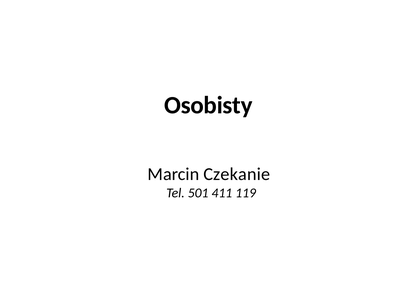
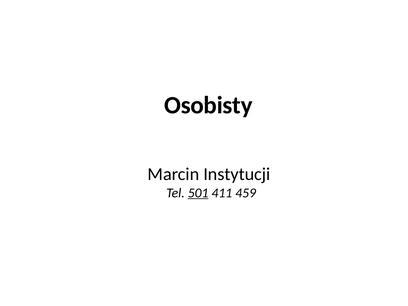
Czekanie: Czekanie -> Instytucji (237, 174)
501 underline: none -> present (198, 193)
119: 119 -> 459 (246, 193)
